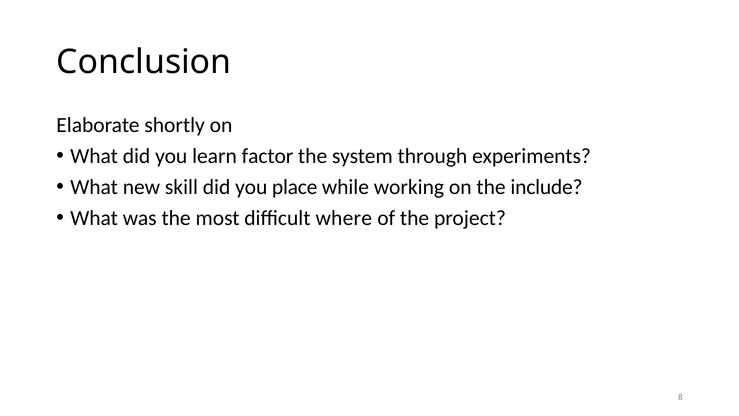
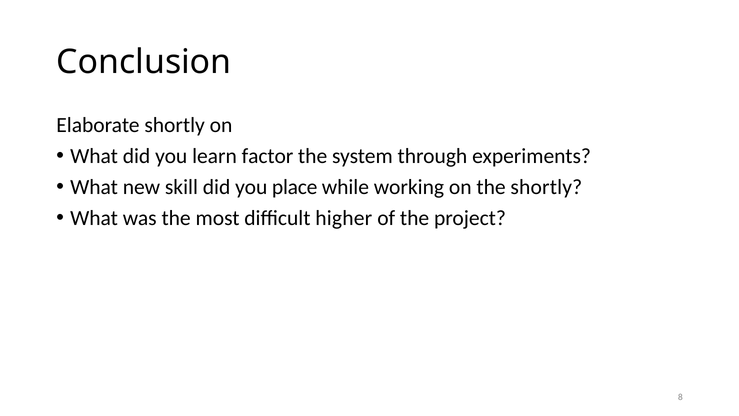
the include: include -> shortly (546, 187)
where: where -> higher (344, 218)
